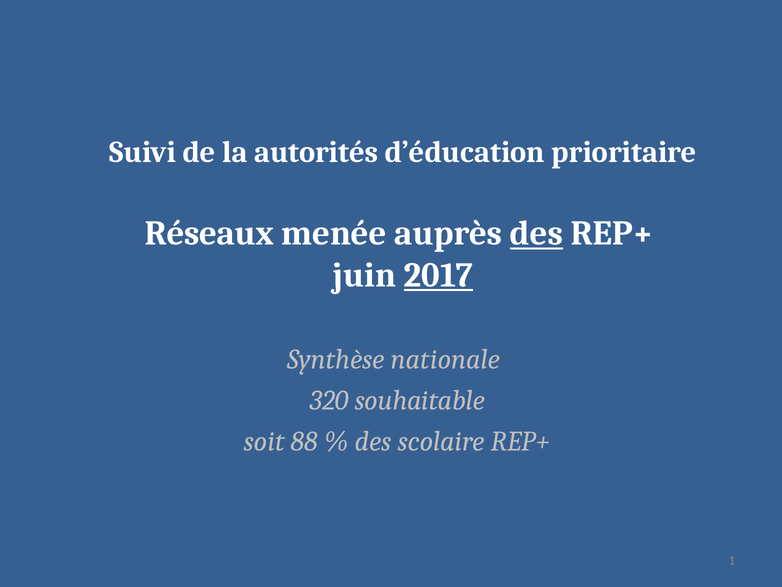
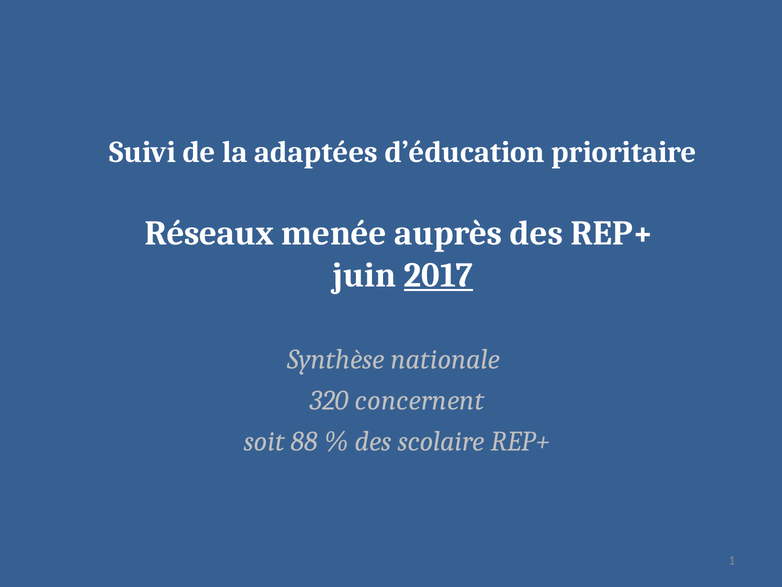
autorités: autorités -> adaptées (316, 152)
des underline: present -> none (536, 233)
souhaitable: souhaitable -> concernent (420, 400)
